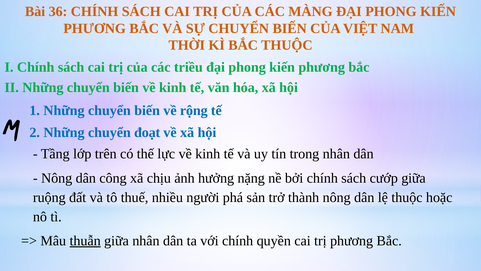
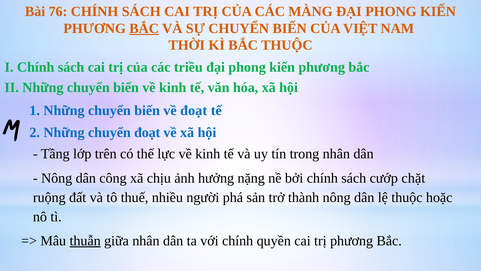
36: 36 -> 76 (58, 12)
BẮC underline: none -> present (144, 28)
về rộng: rộng -> đoạt (194, 110)
cướp giữa: giữa -> chặt (413, 178)
